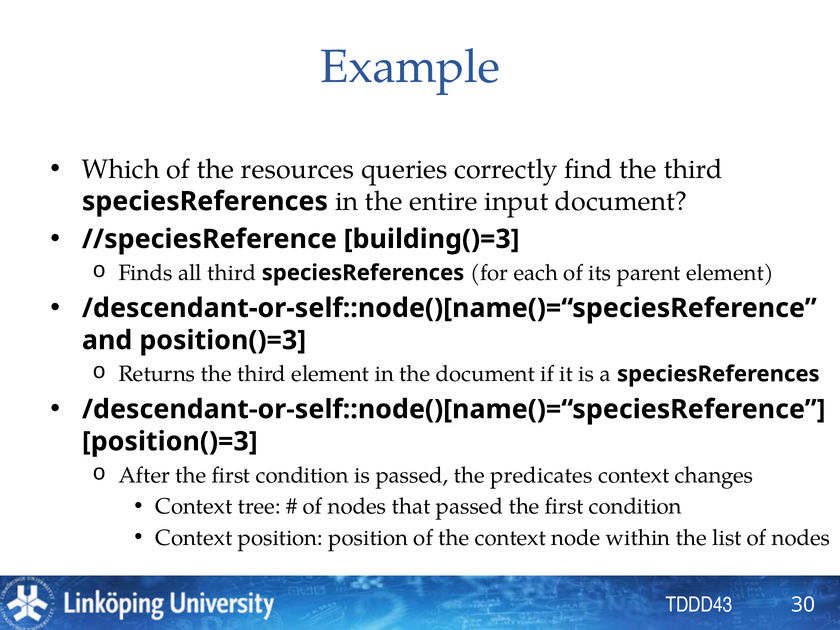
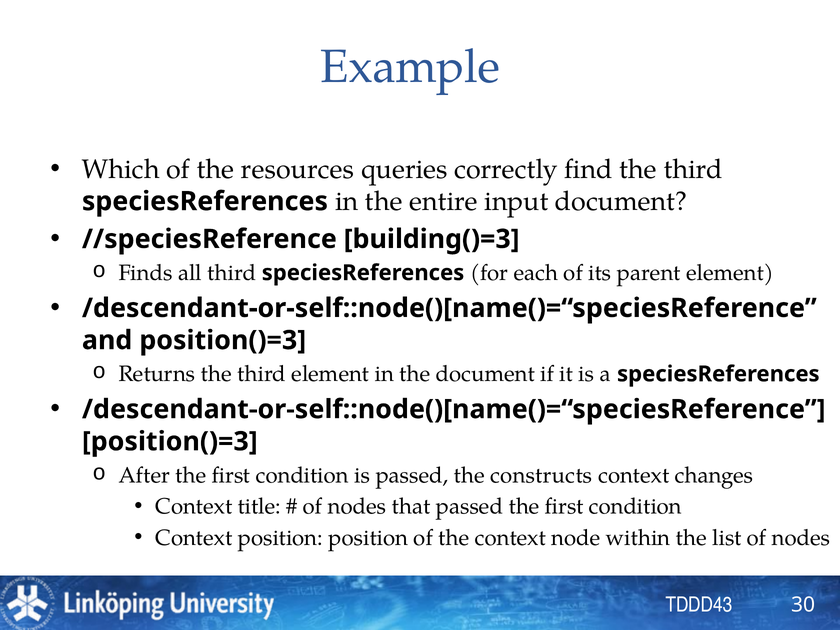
predicates: predicates -> constructs (541, 475)
tree: tree -> title (259, 506)
